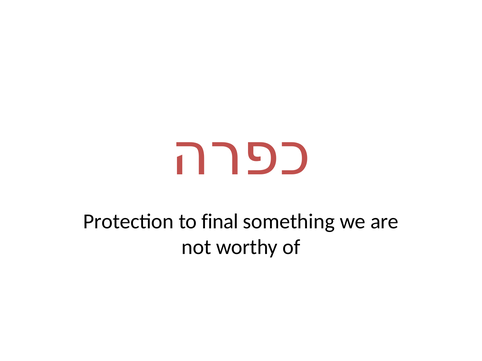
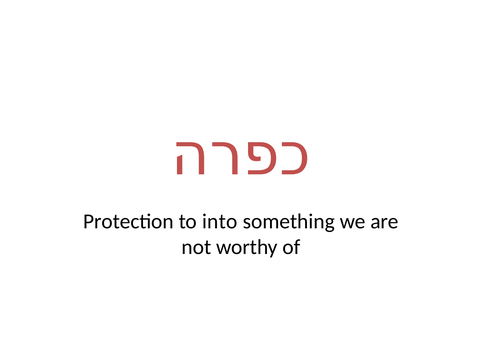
final: final -> into (220, 222)
